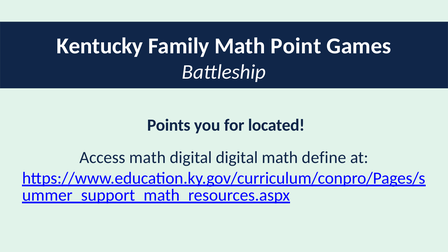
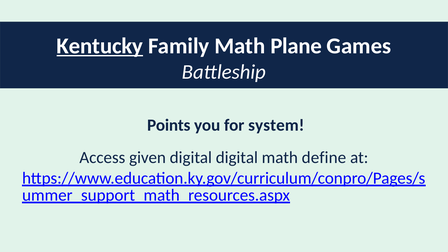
Kentucky underline: none -> present (100, 46)
Point: Point -> Plane (296, 46)
located: located -> system (276, 125)
Access math: math -> given (148, 158)
